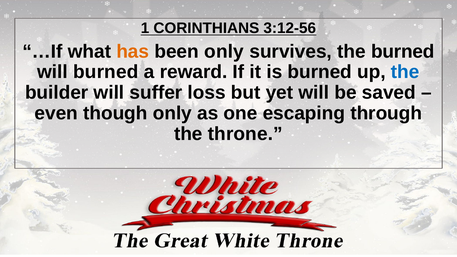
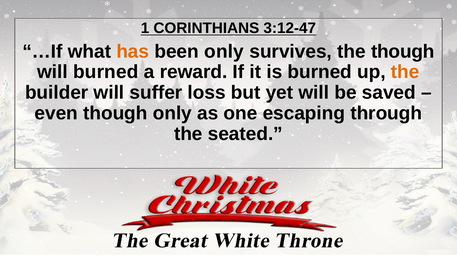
3:12-56: 3:12-56 -> 3:12-47 (290, 28)
the burned: burned -> though (403, 51)
the colour: blue -> orange (405, 72)
throne: throne -> seated (245, 134)
